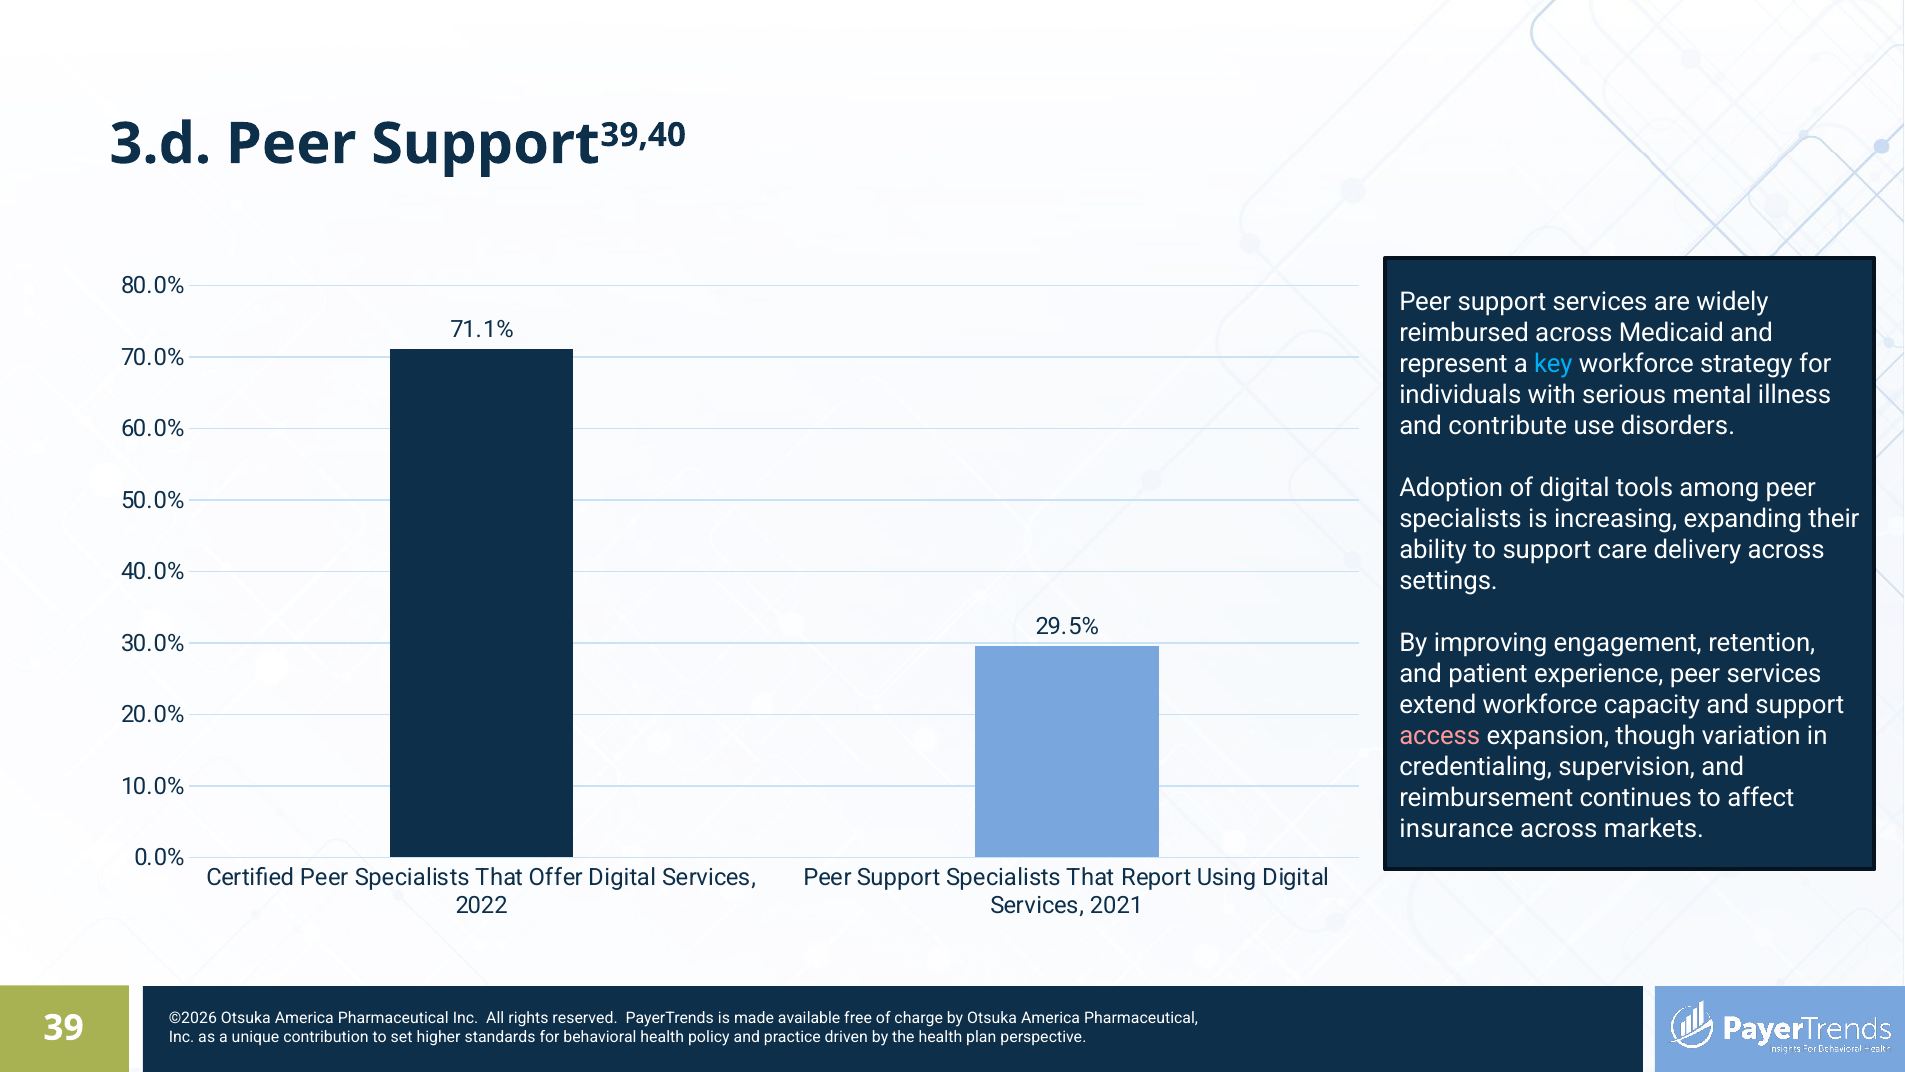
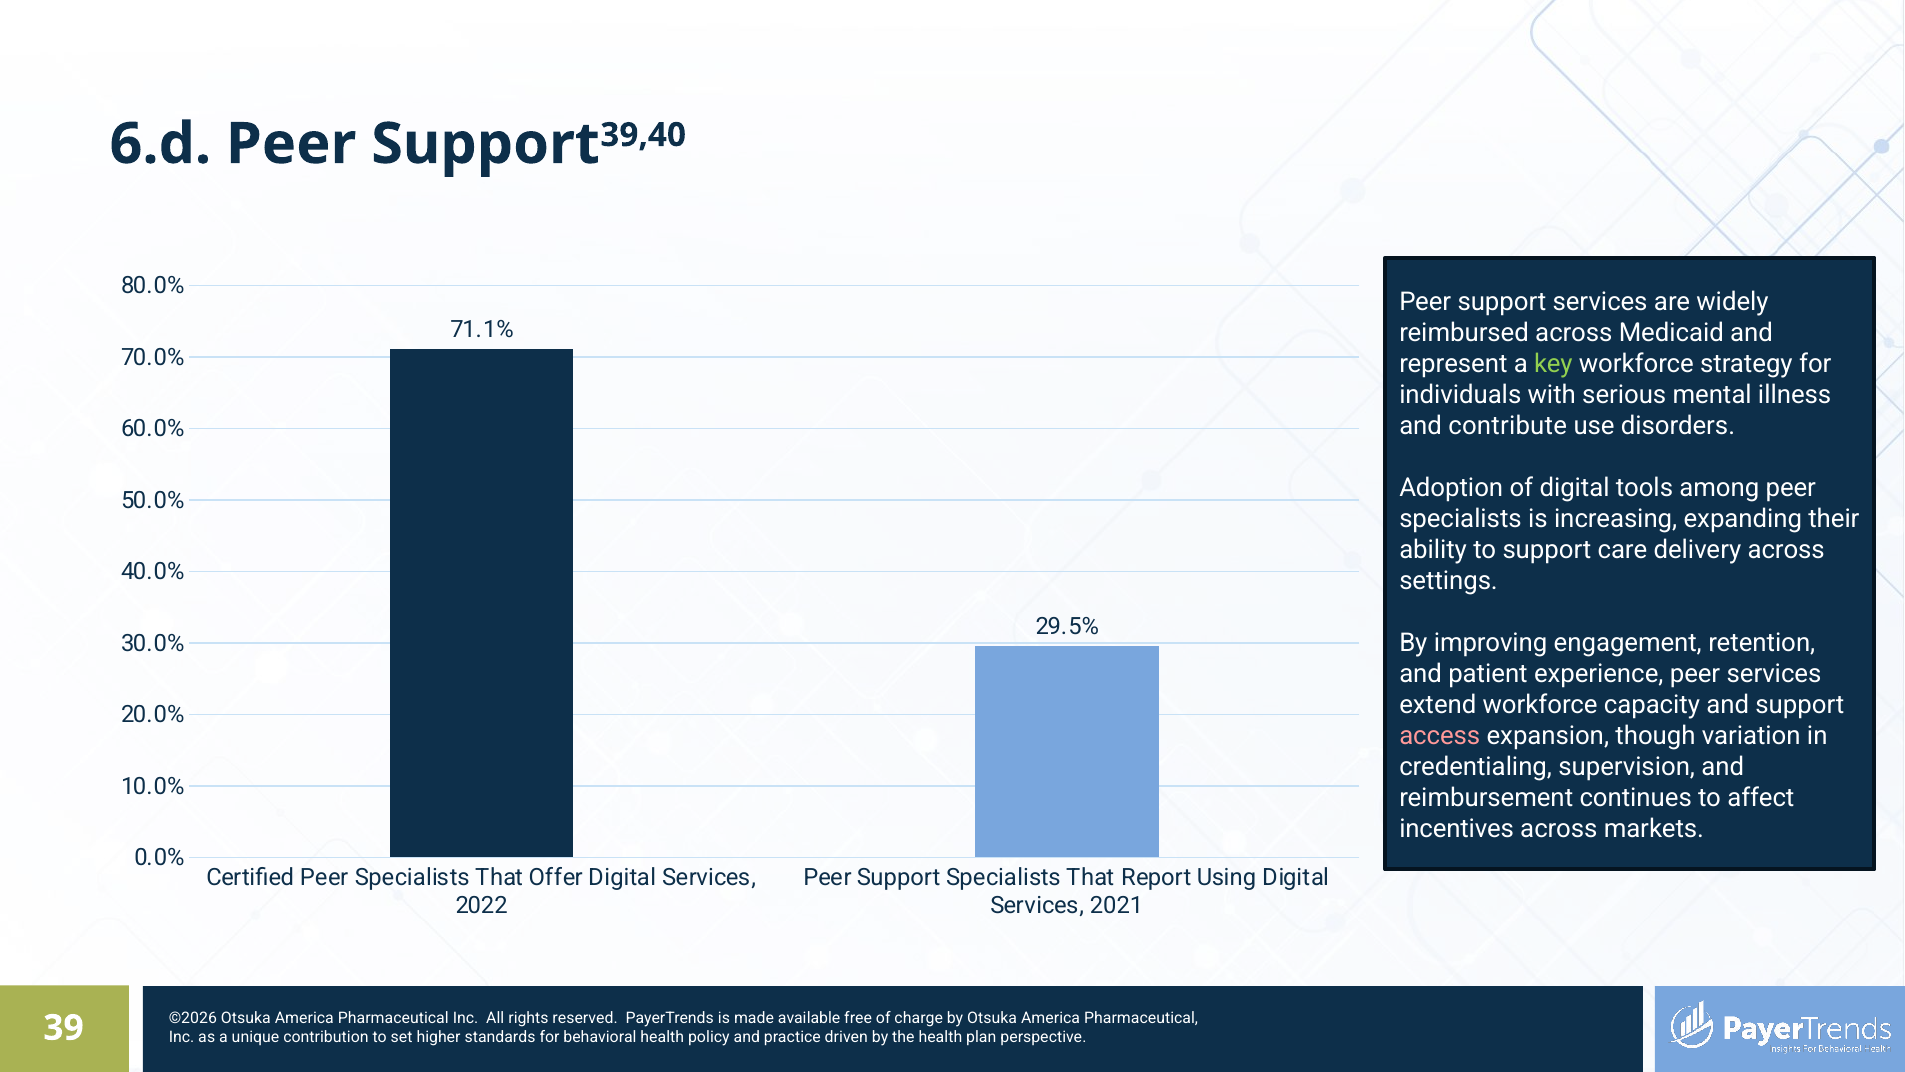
3.d: 3.d -> 6.d (160, 144)
key colour: light blue -> light green (1553, 364)
insurance: insurance -> incentives (1457, 829)
